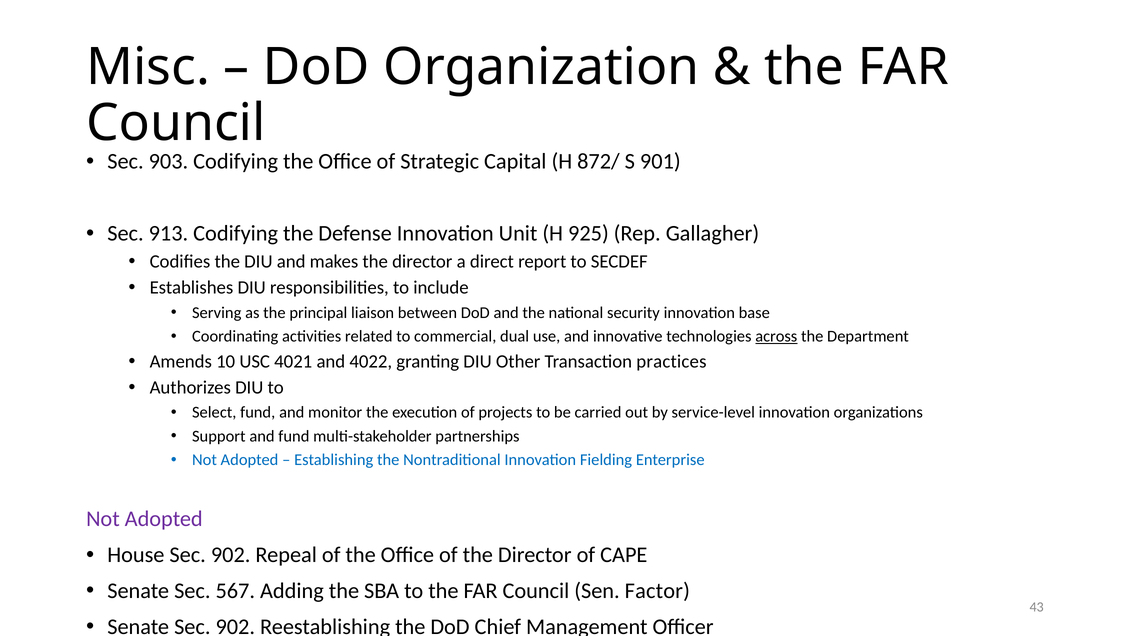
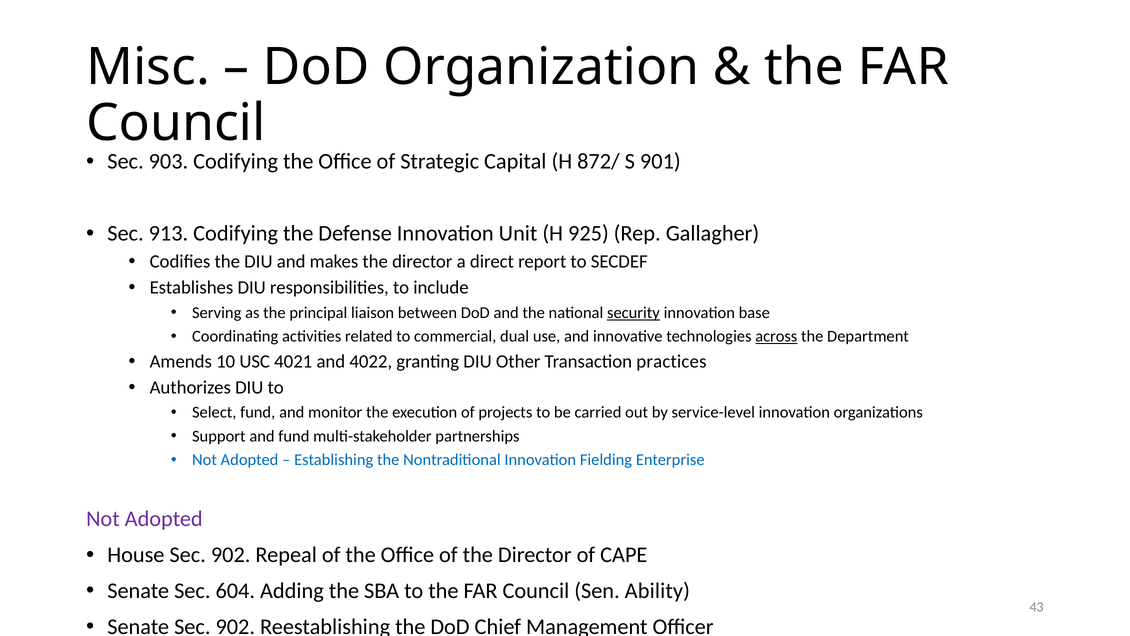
security underline: none -> present (633, 313)
567: 567 -> 604 (235, 590)
Factor: Factor -> Ability (657, 590)
